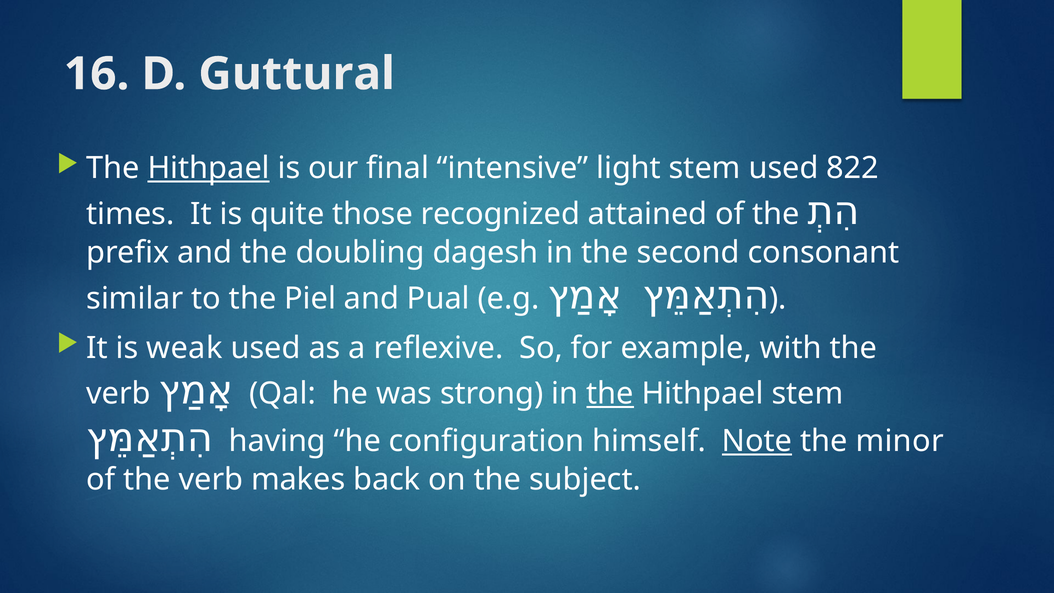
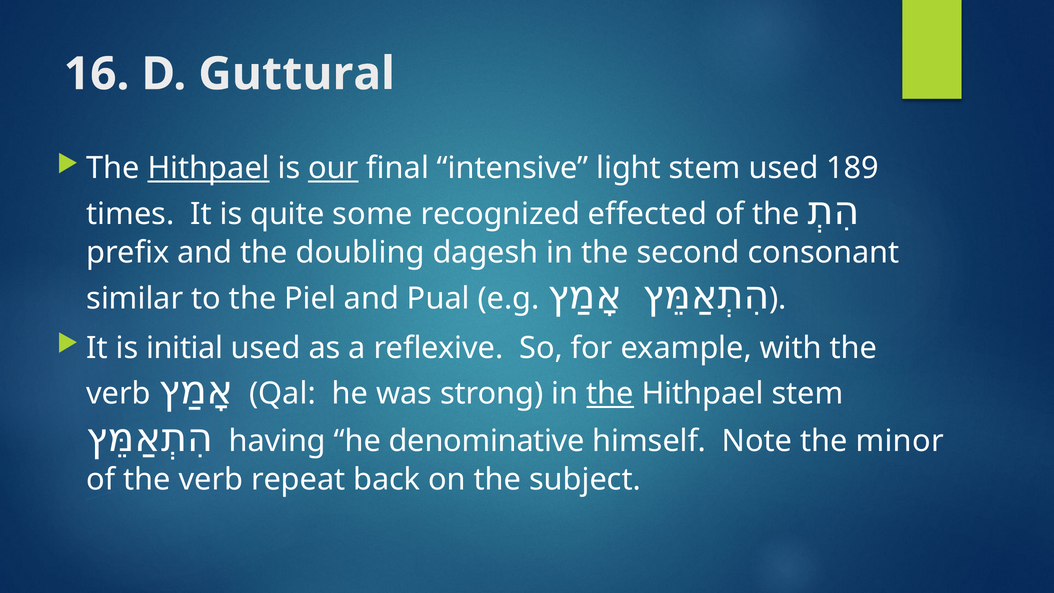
our underline: none -> present (333, 168)
822: 822 -> 189 (853, 168)
those: those -> some (373, 214)
attained: attained -> effected (647, 214)
weak: weak -> initial (185, 348)
configuration: configuration -> denominative (487, 441)
Note underline: present -> none (757, 441)
makes: makes -> repeat (298, 480)
